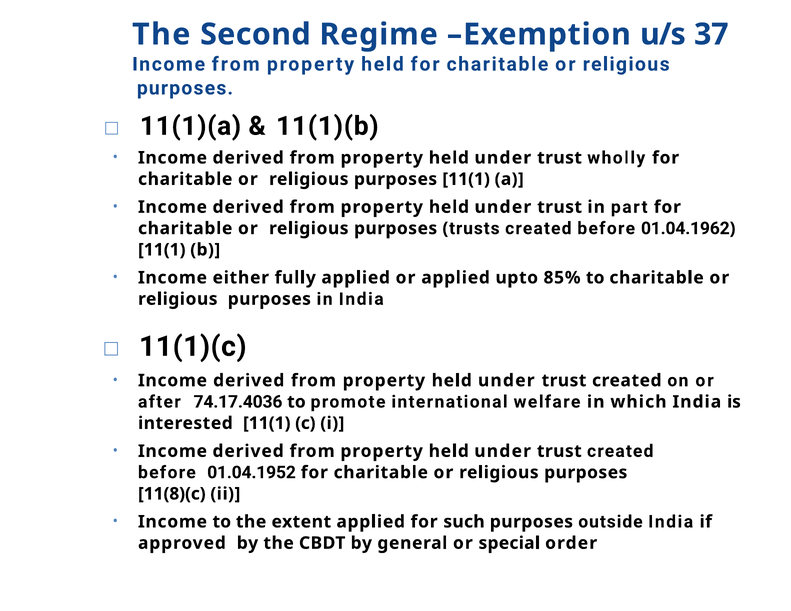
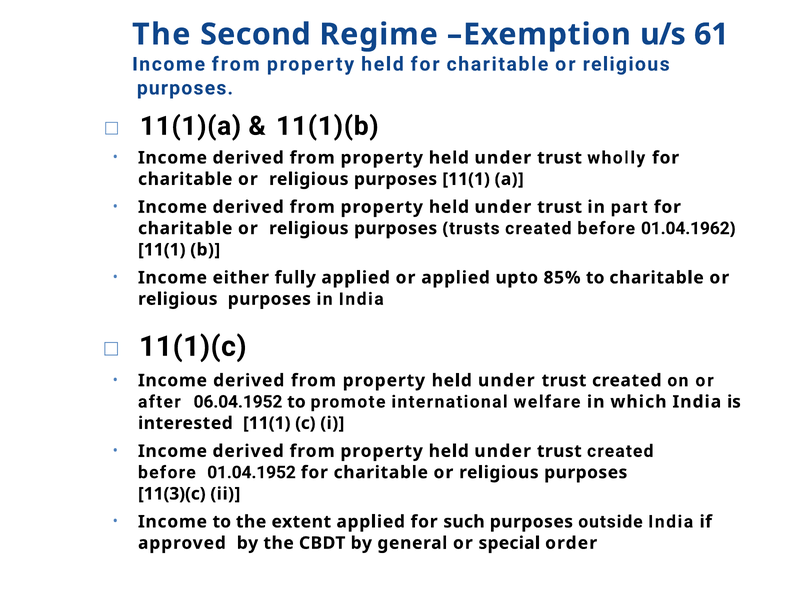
37: 37 -> 61 (711, 34)
74.17.4036: 74.17.4036 -> 06.04.1952 (238, 402)
11(8)(c: 11(8)(c -> 11(3)(c (172, 494)
